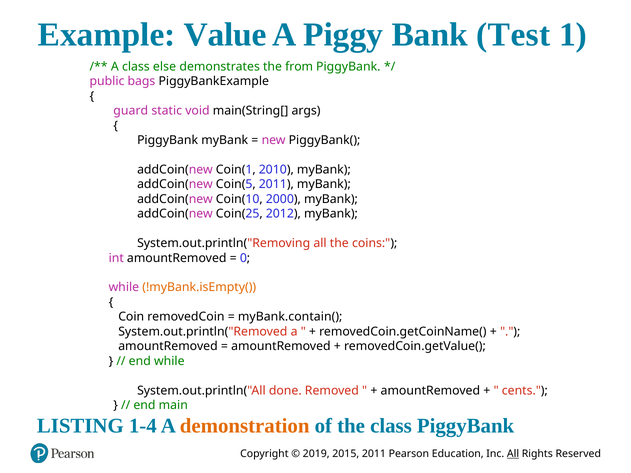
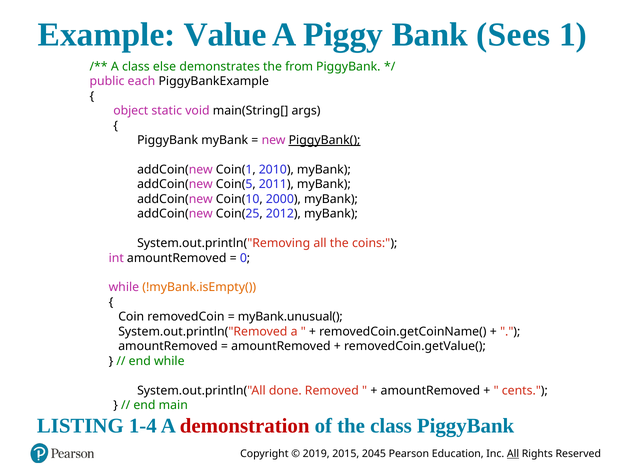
Test: Test -> Sees (513, 35)
bags: bags -> each (141, 81)
guard: guard -> object (131, 111)
PiggyBank( underline: none -> present (325, 140)
myBank.contain(: myBank.contain( -> myBank.unusual( (290, 317)
demonstration colour: orange -> red (245, 426)
2011: 2011 -> 2045 (374, 454)
